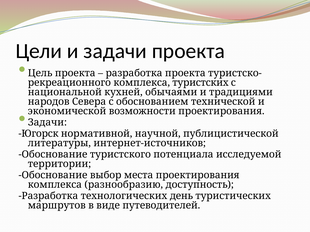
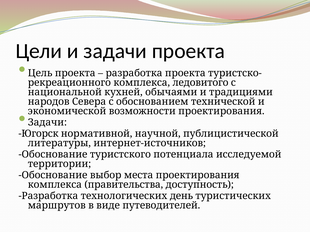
туристских: туристских -> ледовитого (201, 83)
разнообразию: разнообразию -> правительства (124, 185)
